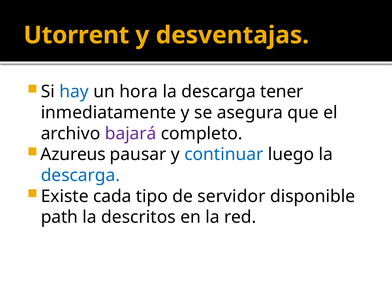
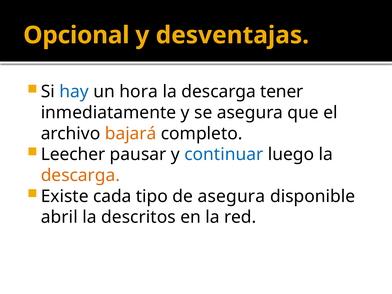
Utorrent: Utorrent -> Opcional (76, 35)
bajará colour: purple -> orange (131, 134)
Azureus: Azureus -> Leecher (73, 154)
descarga colour: blue -> orange (80, 175)
de servidor: servidor -> asegura (231, 196)
path: path -> abril (59, 217)
